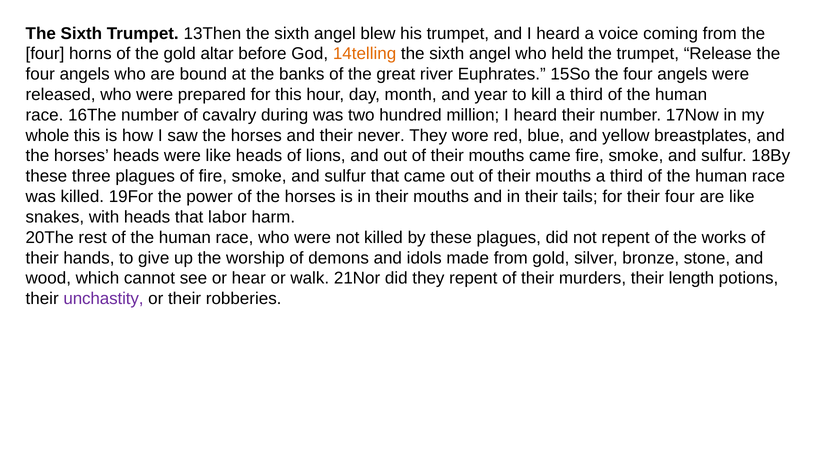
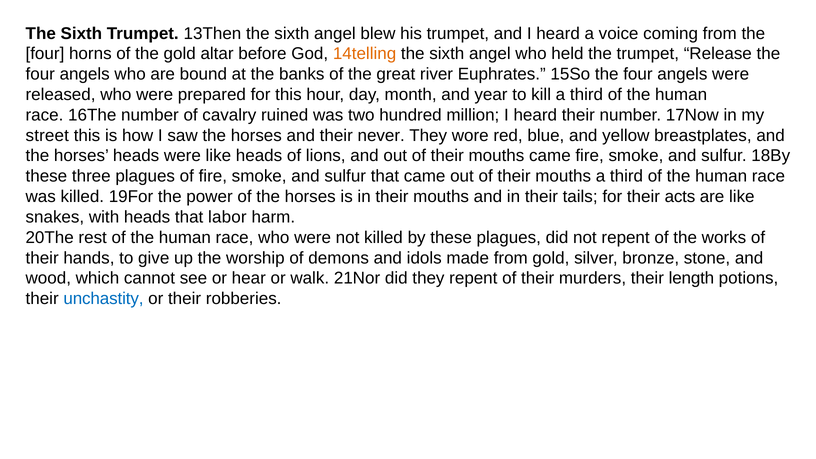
during: during -> ruined (285, 115)
whole: whole -> street (47, 135)
their four: four -> acts (680, 197)
unchastity colour: purple -> blue (103, 299)
